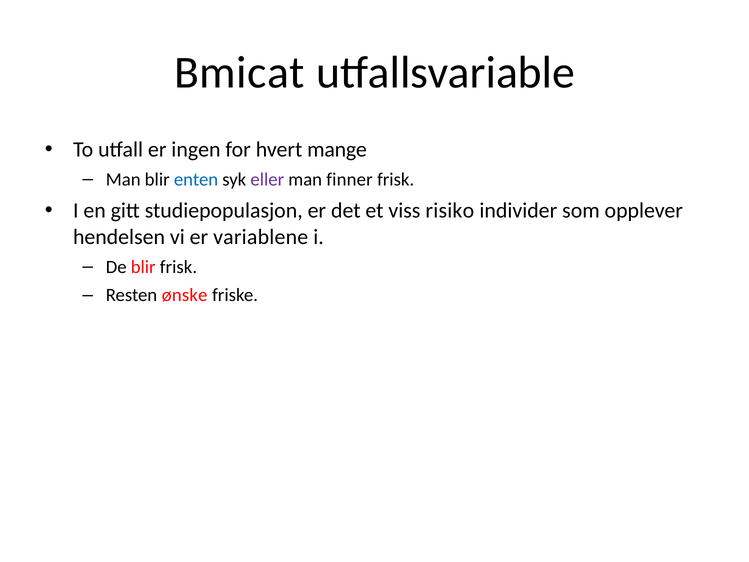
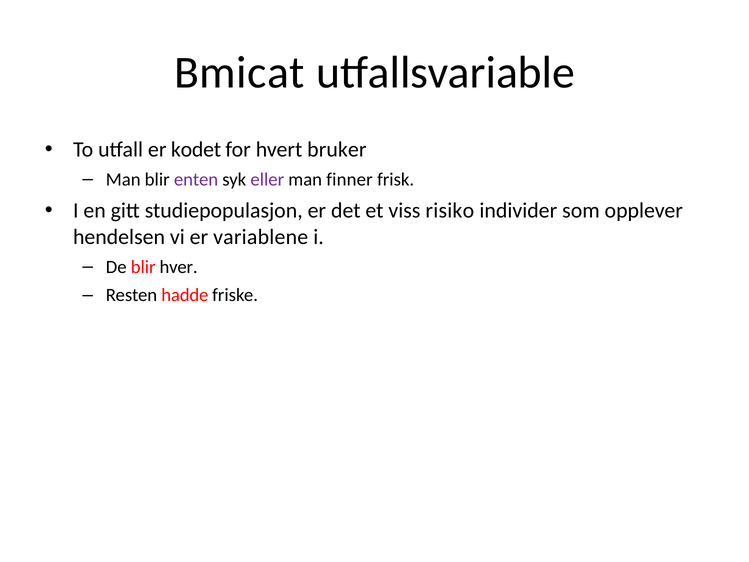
ingen: ingen -> kodet (196, 149)
mange: mange -> bruker (337, 149)
enten colour: blue -> purple (196, 179)
blir frisk: frisk -> hver (179, 267)
ønske: ønske -> hadde (185, 295)
